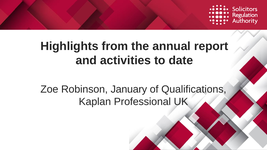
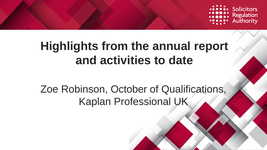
January: January -> October (129, 89)
